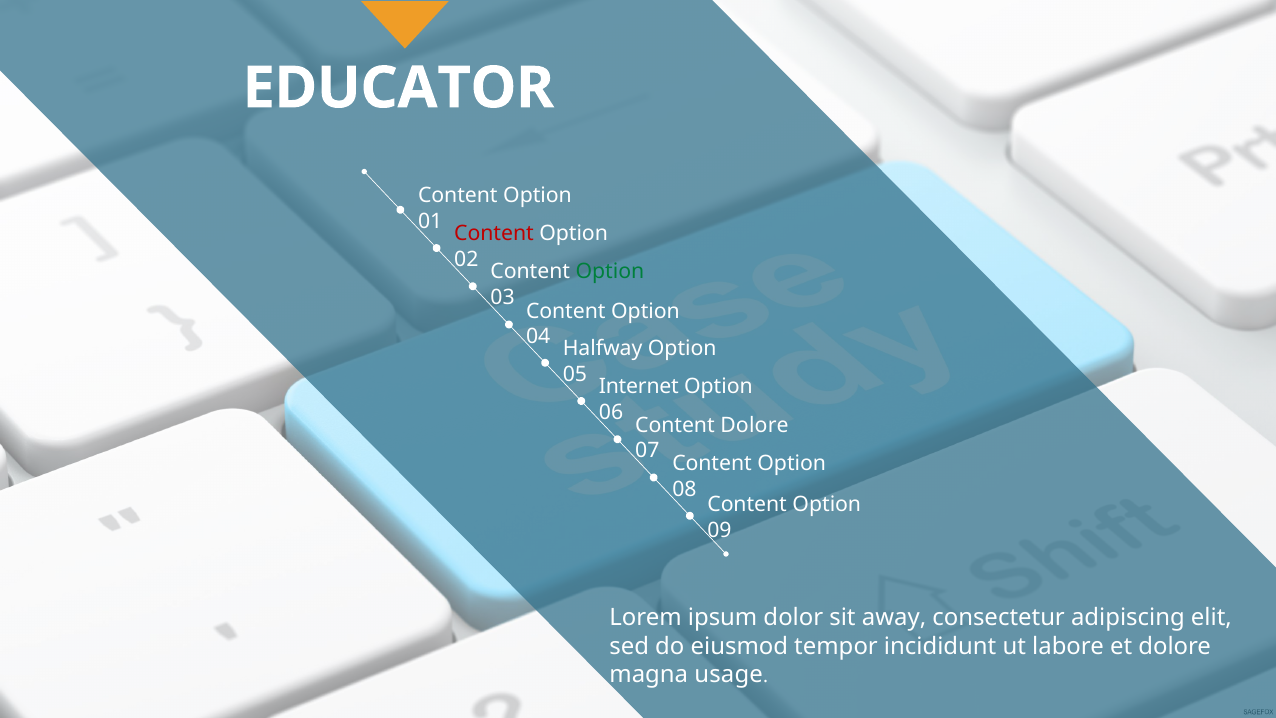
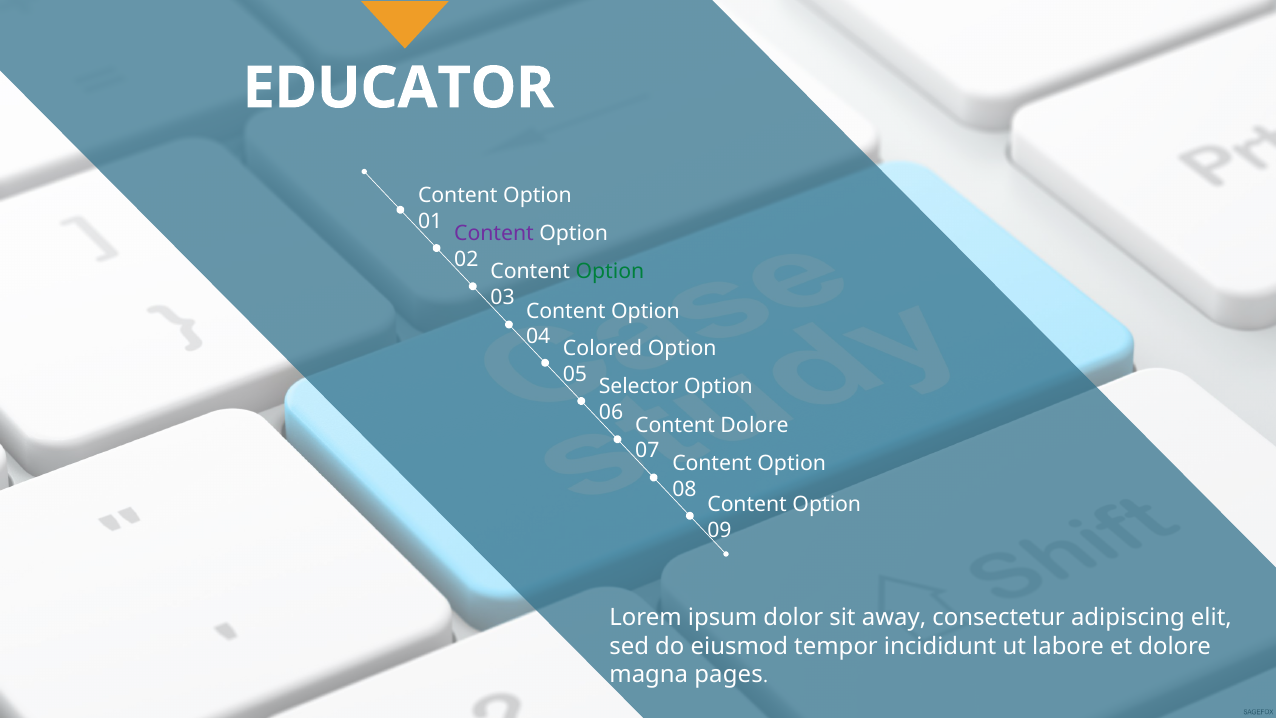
Content colour: red -> purple (494, 234)
Halfway: Halfway -> Colored (602, 349)
Internet: Internet -> Selector (639, 387)
usage: usage -> pages (729, 675)
